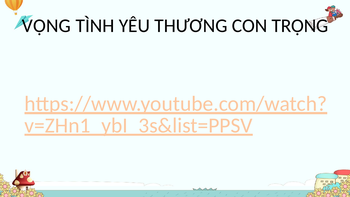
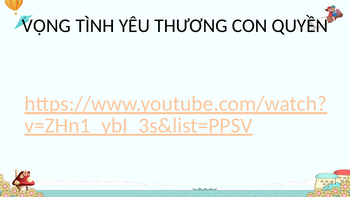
TRỌNG: TRỌNG -> QUYỀN (300, 26)
